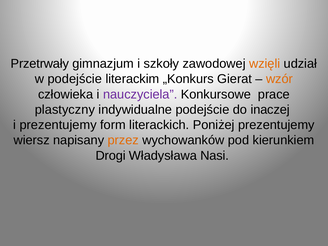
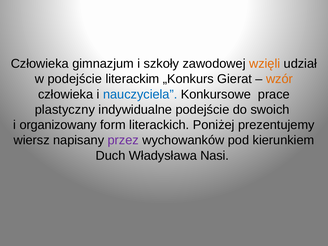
Przetrwały: Przetrwały -> Człowieka (40, 64)
nauczyciela colour: purple -> blue (140, 94)
inaczej: inaczej -> swoich (270, 110)
i prezentujemy: prezentujemy -> organizowany (58, 125)
przez colour: orange -> purple (123, 140)
Drogi: Drogi -> Duch (111, 156)
